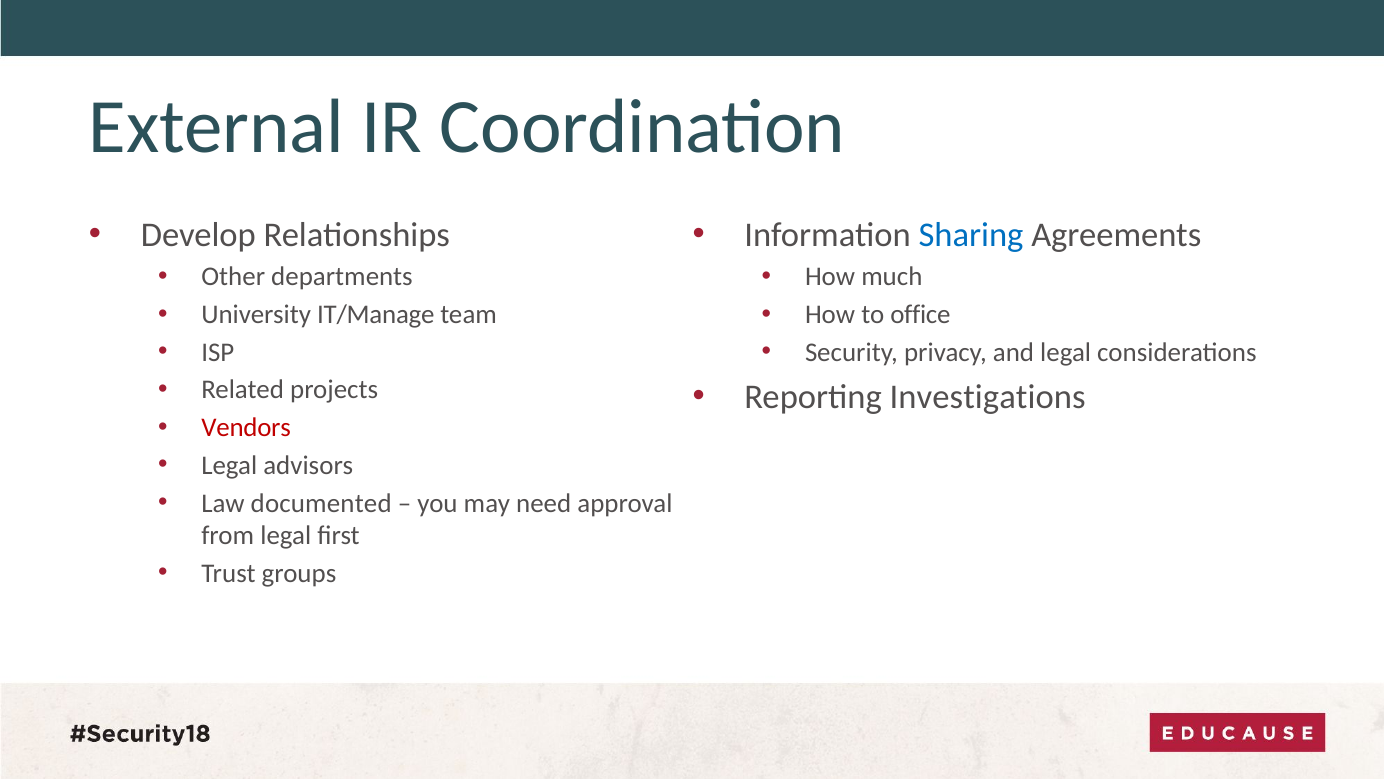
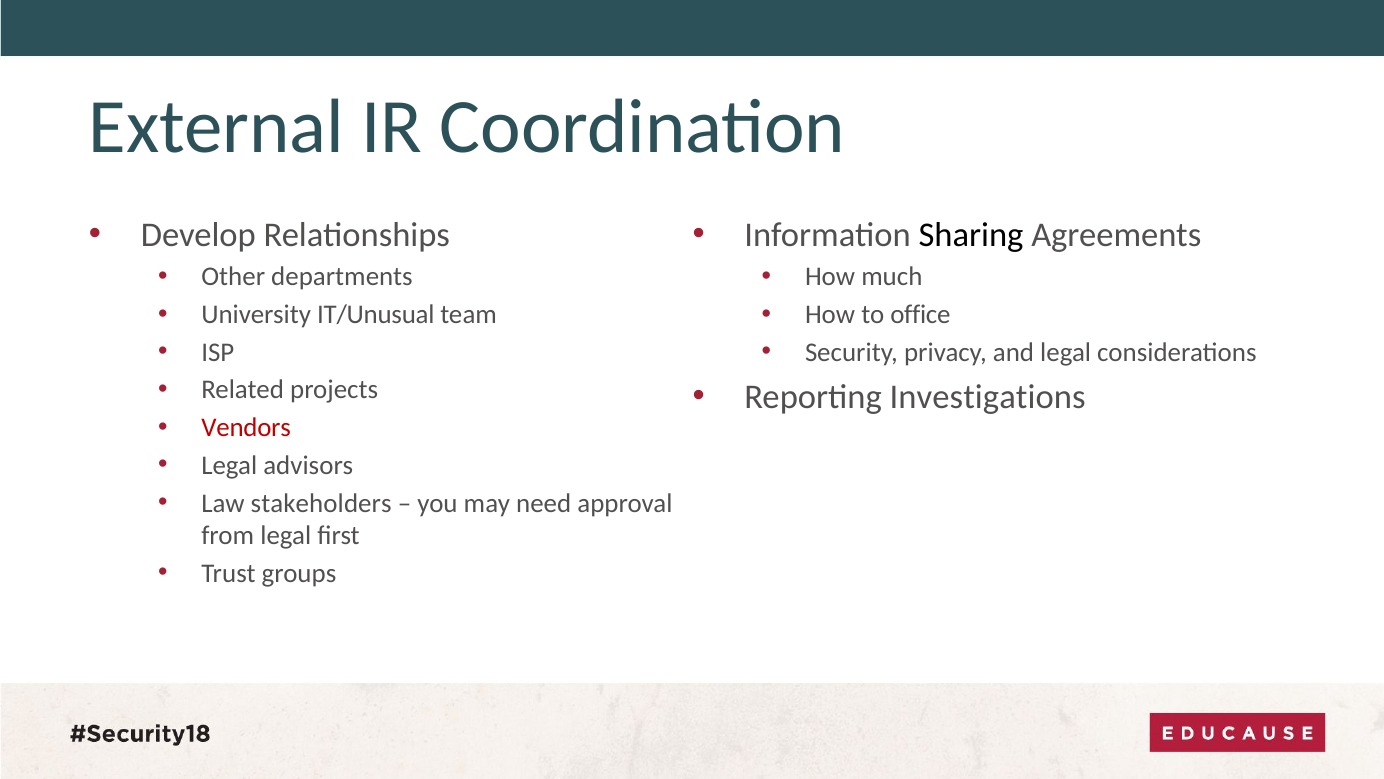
Sharing colour: blue -> black (971, 235)
IT/Manage: IT/Manage -> IT/Unusual (376, 314)
documented: documented -> stakeholders (321, 503)
